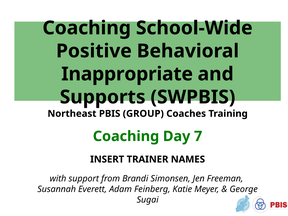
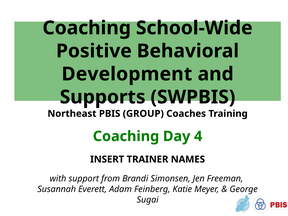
Inappropriate: Inappropriate -> Development (127, 74)
7: 7 -> 4 (198, 136)
